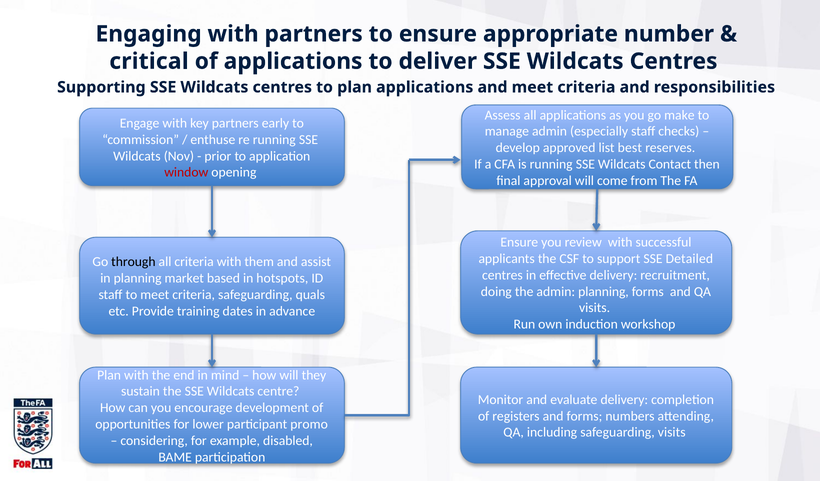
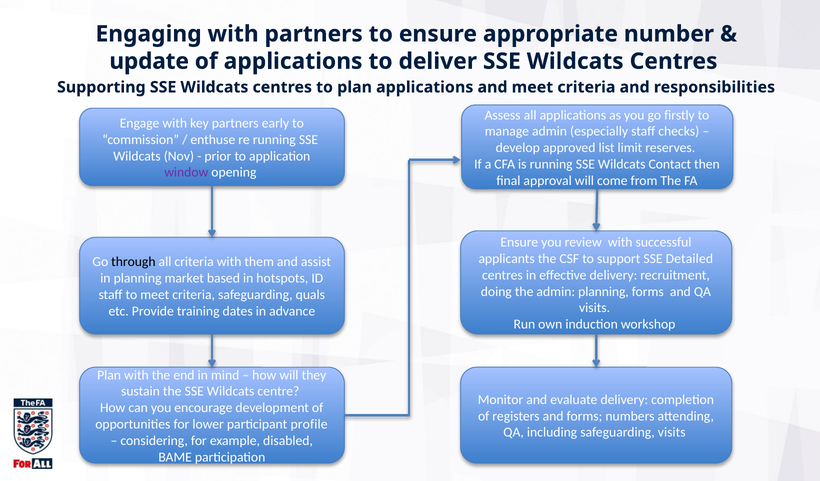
critical: critical -> update (149, 61)
make: make -> firstly (679, 115)
best: best -> limit (630, 148)
window colour: red -> purple (186, 173)
promo: promo -> profile (309, 425)
